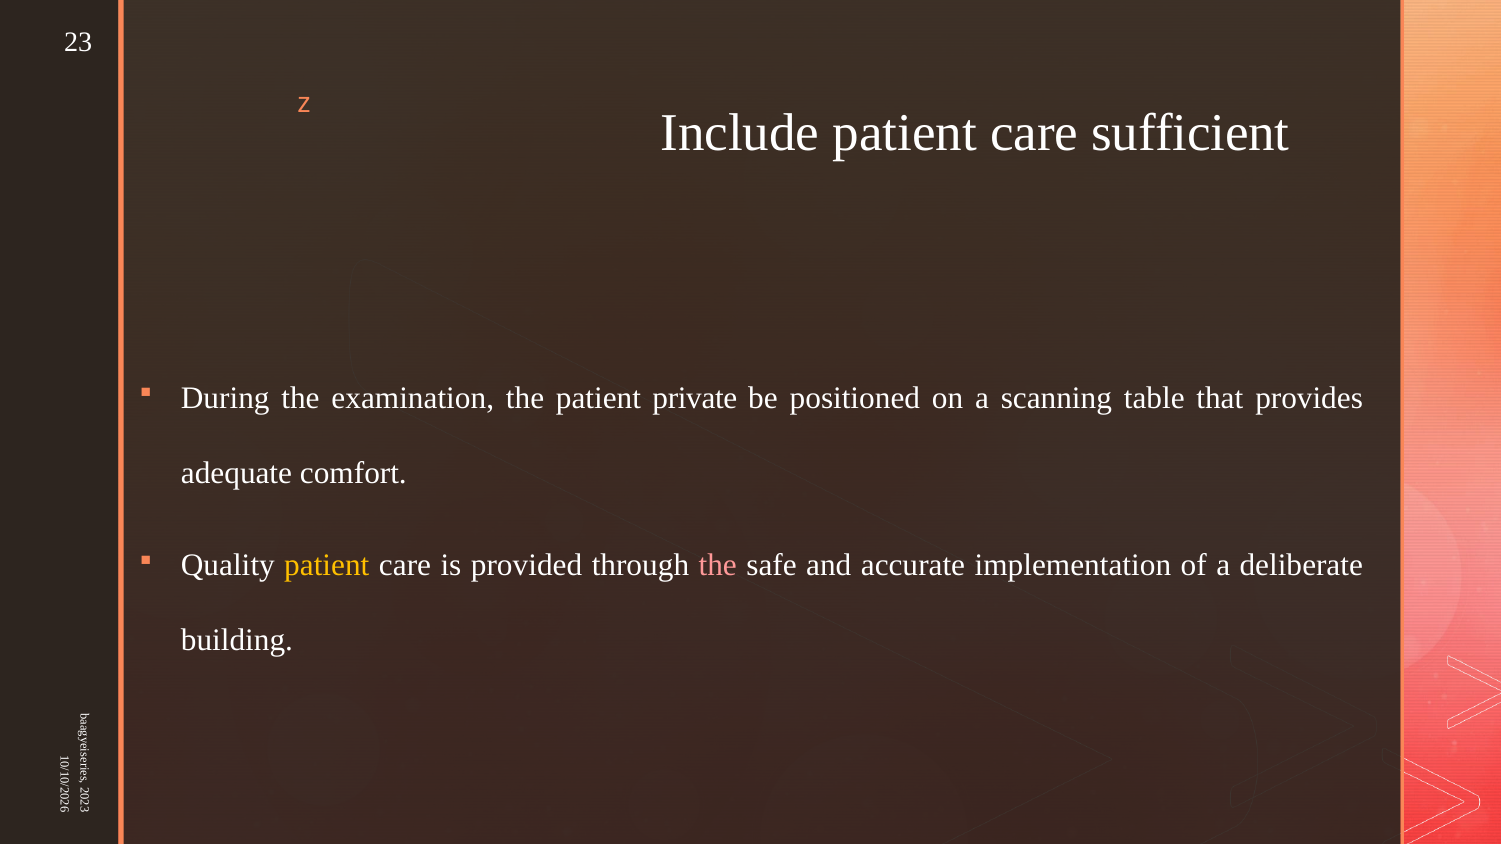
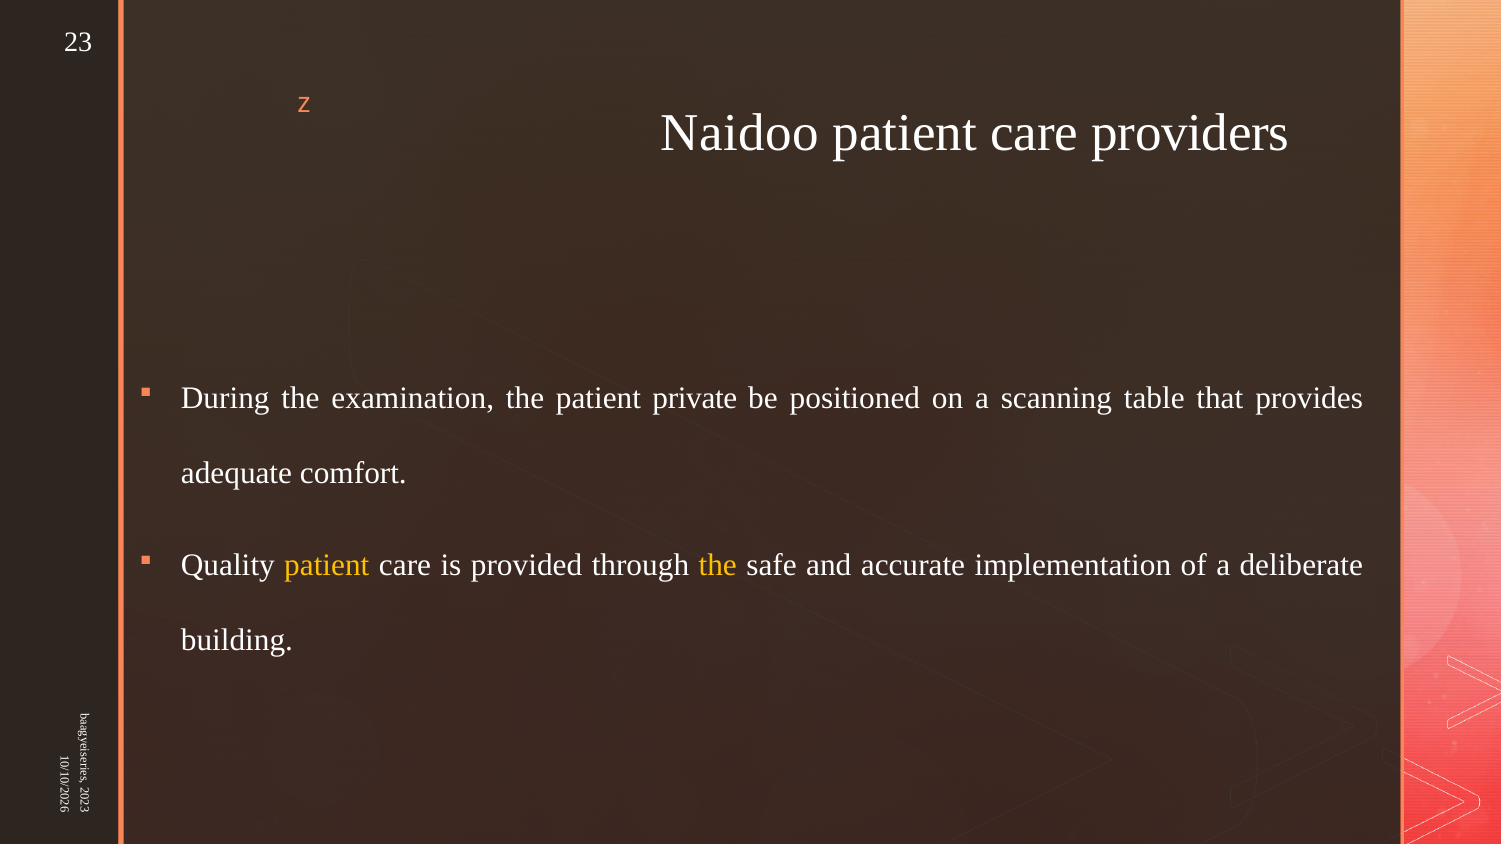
Include: Include -> Naidoo (740, 134)
sufficient: sufficient -> providers (1190, 134)
the colour: pink -> yellow (718, 566)
